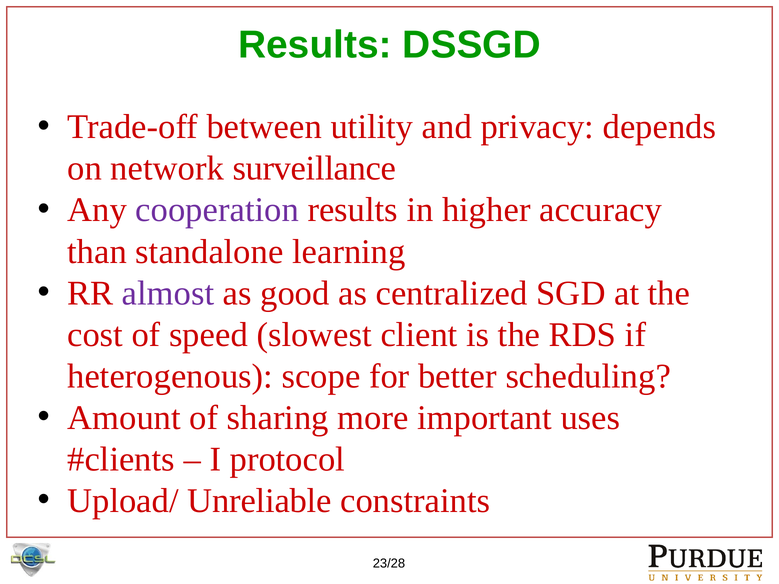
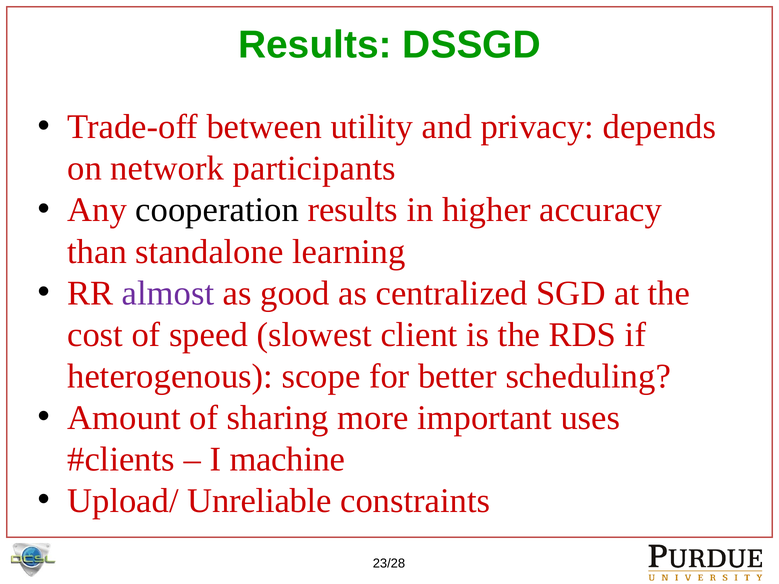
surveillance: surveillance -> participants (314, 169)
cooperation colour: purple -> black (217, 210)
protocol: protocol -> machine (287, 460)
